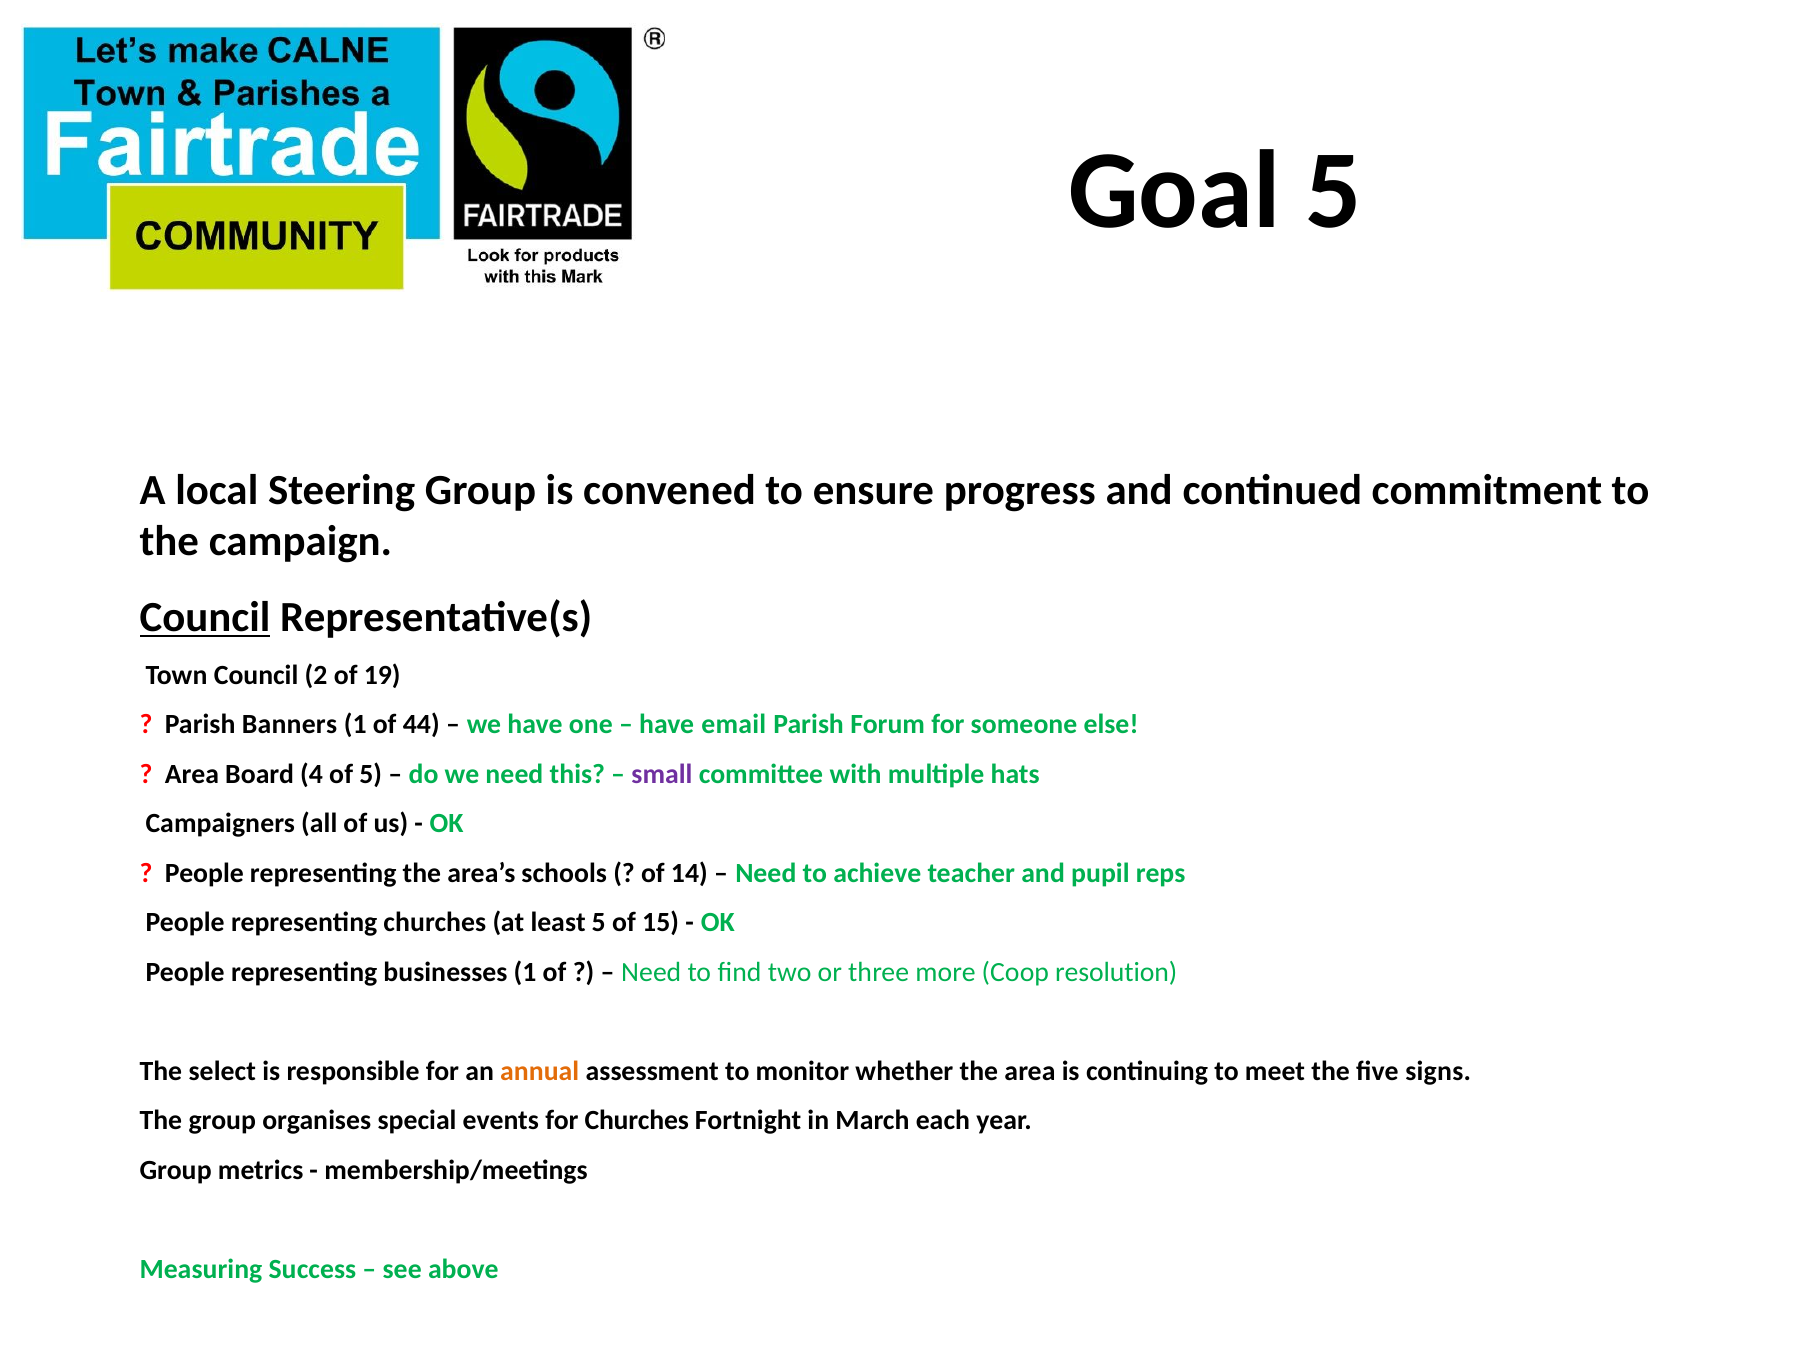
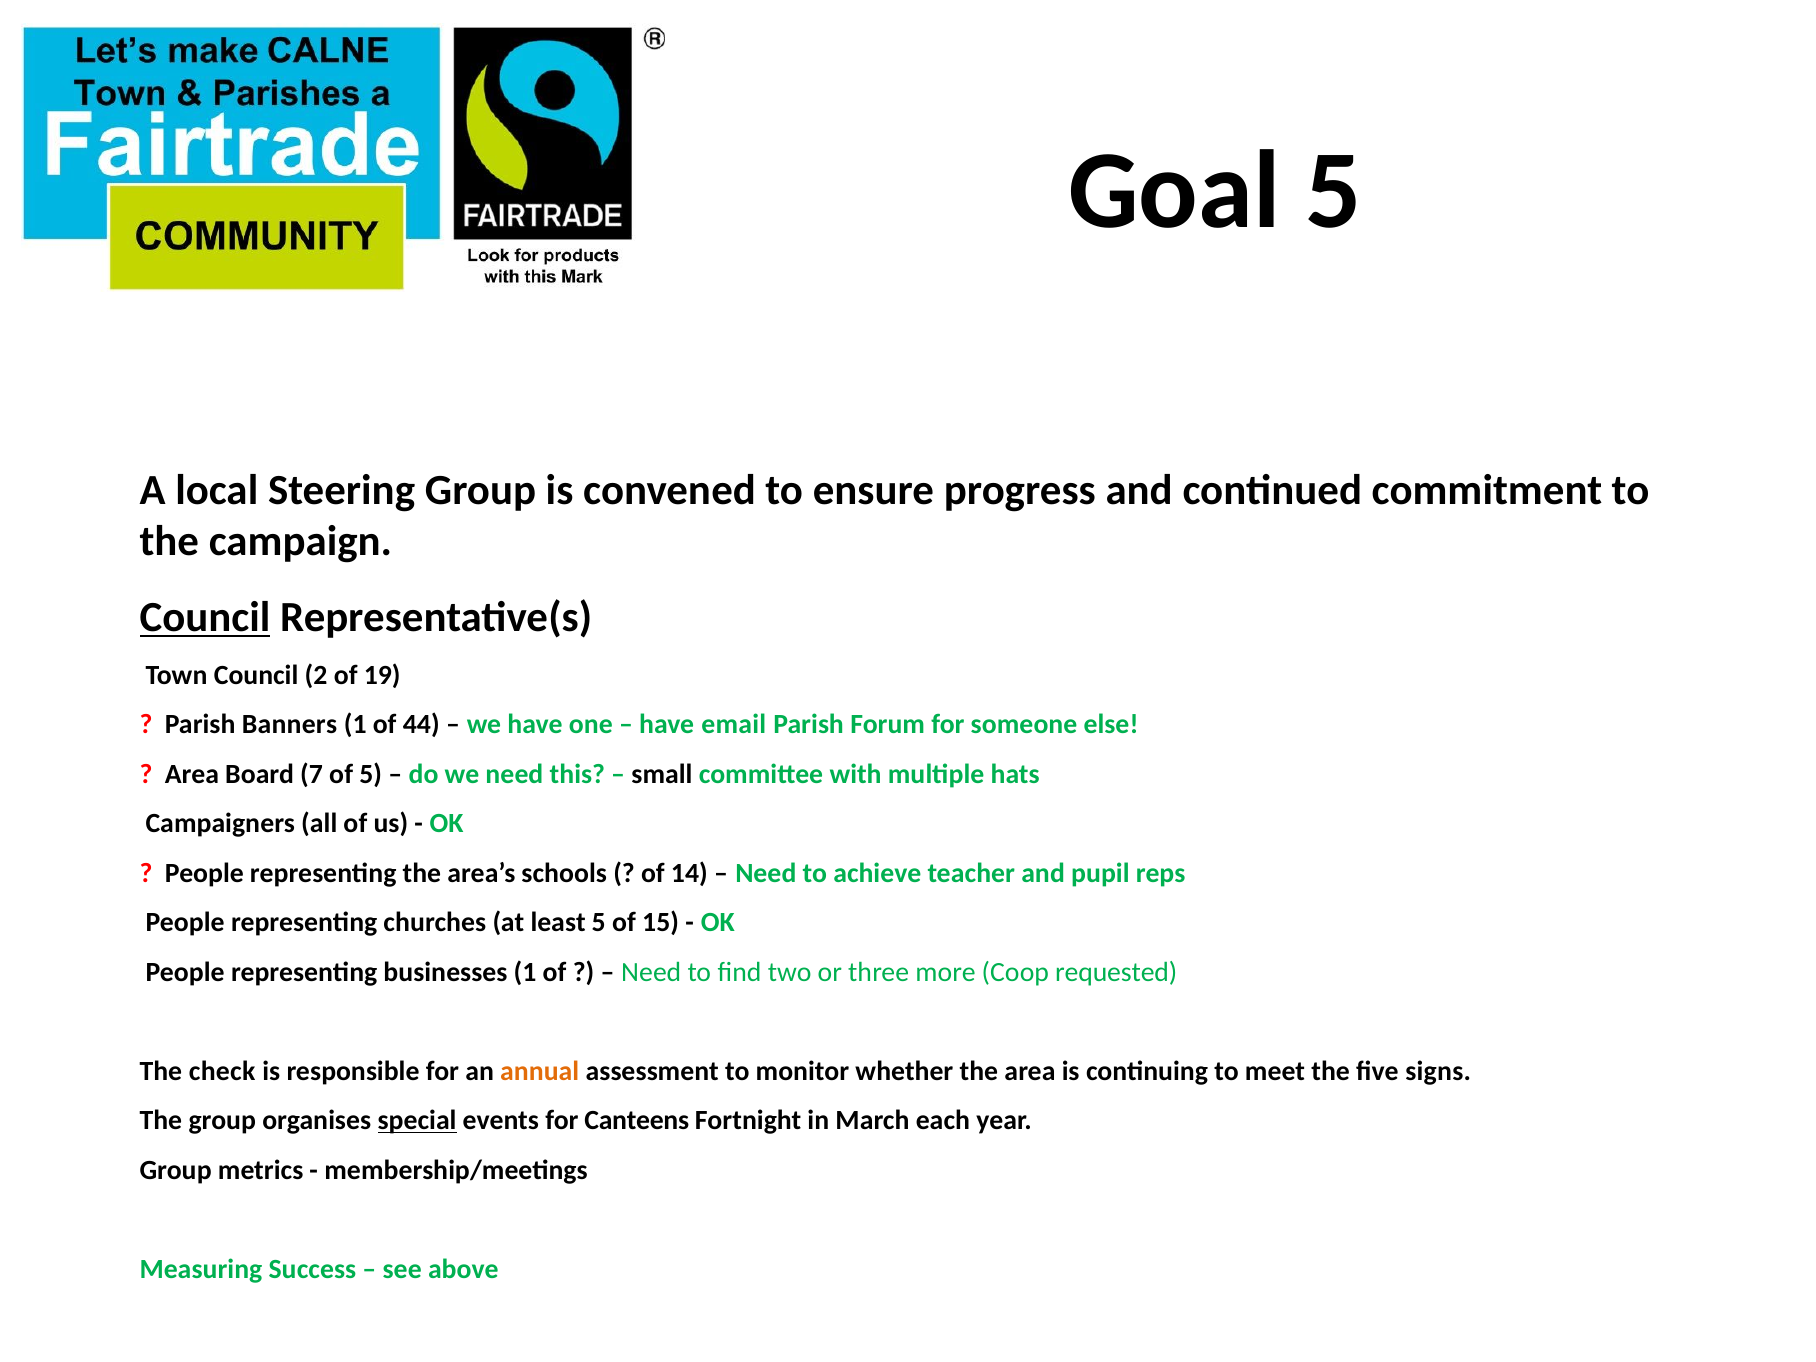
4: 4 -> 7 (312, 774)
small colour: purple -> black (662, 774)
resolution: resolution -> requested (1116, 972)
select: select -> check (222, 1071)
special underline: none -> present (417, 1120)
for Churches: Churches -> Canteens (637, 1120)
